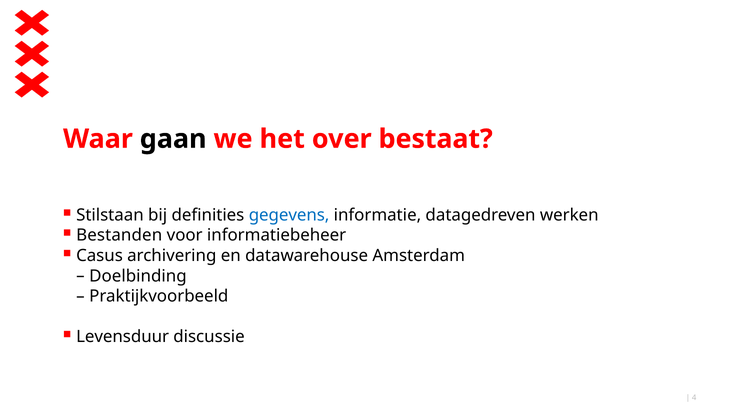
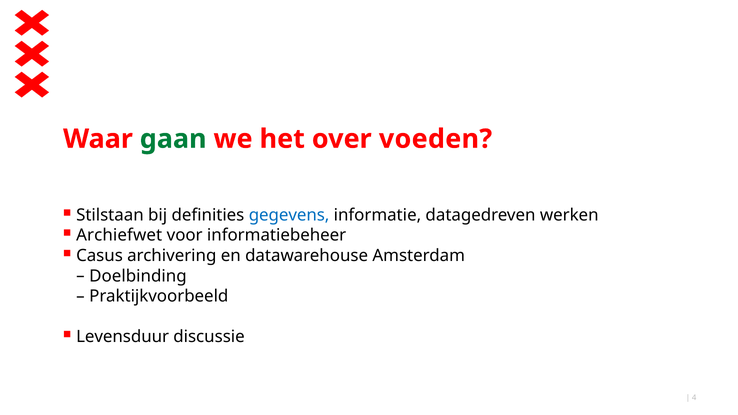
gaan colour: black -> green (173, 139)
bestaat: bestaat -> voeden (436, 139)
Bestanden: Bestanden -> Archiefwet (119, 235)
